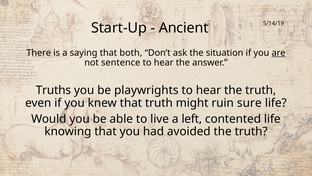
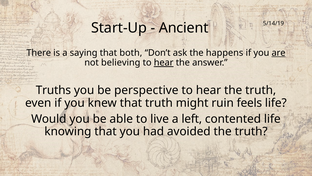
situation: situation -> happens (225, 53)
sentence: sentence -> believing (121, 63)
hear underline: none -> present (164, 63)
playwrights: playwrights -> perspective (146, 90)
sure: sure -> feels (249, 103)
